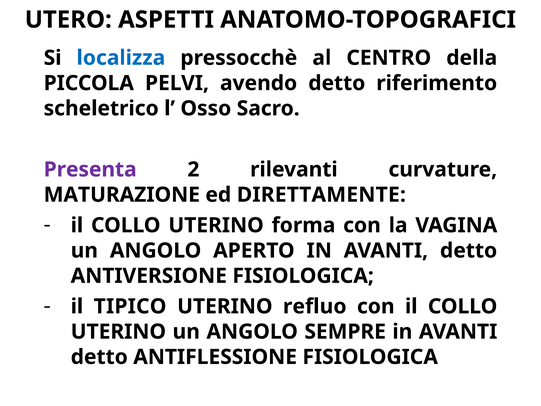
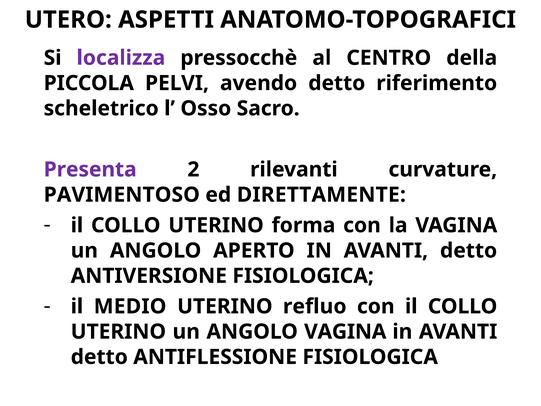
localizza colour: blue -> purple (121, 58)
MATURAZIONE: MATURAZIONE -> PAVIMENTOSO (122, 195)
TIPICO: TIPICO -> MEDIO (130, 306)
ANGOLO SEMPRE: SEMPRE -> VAGINA (345, 332)
